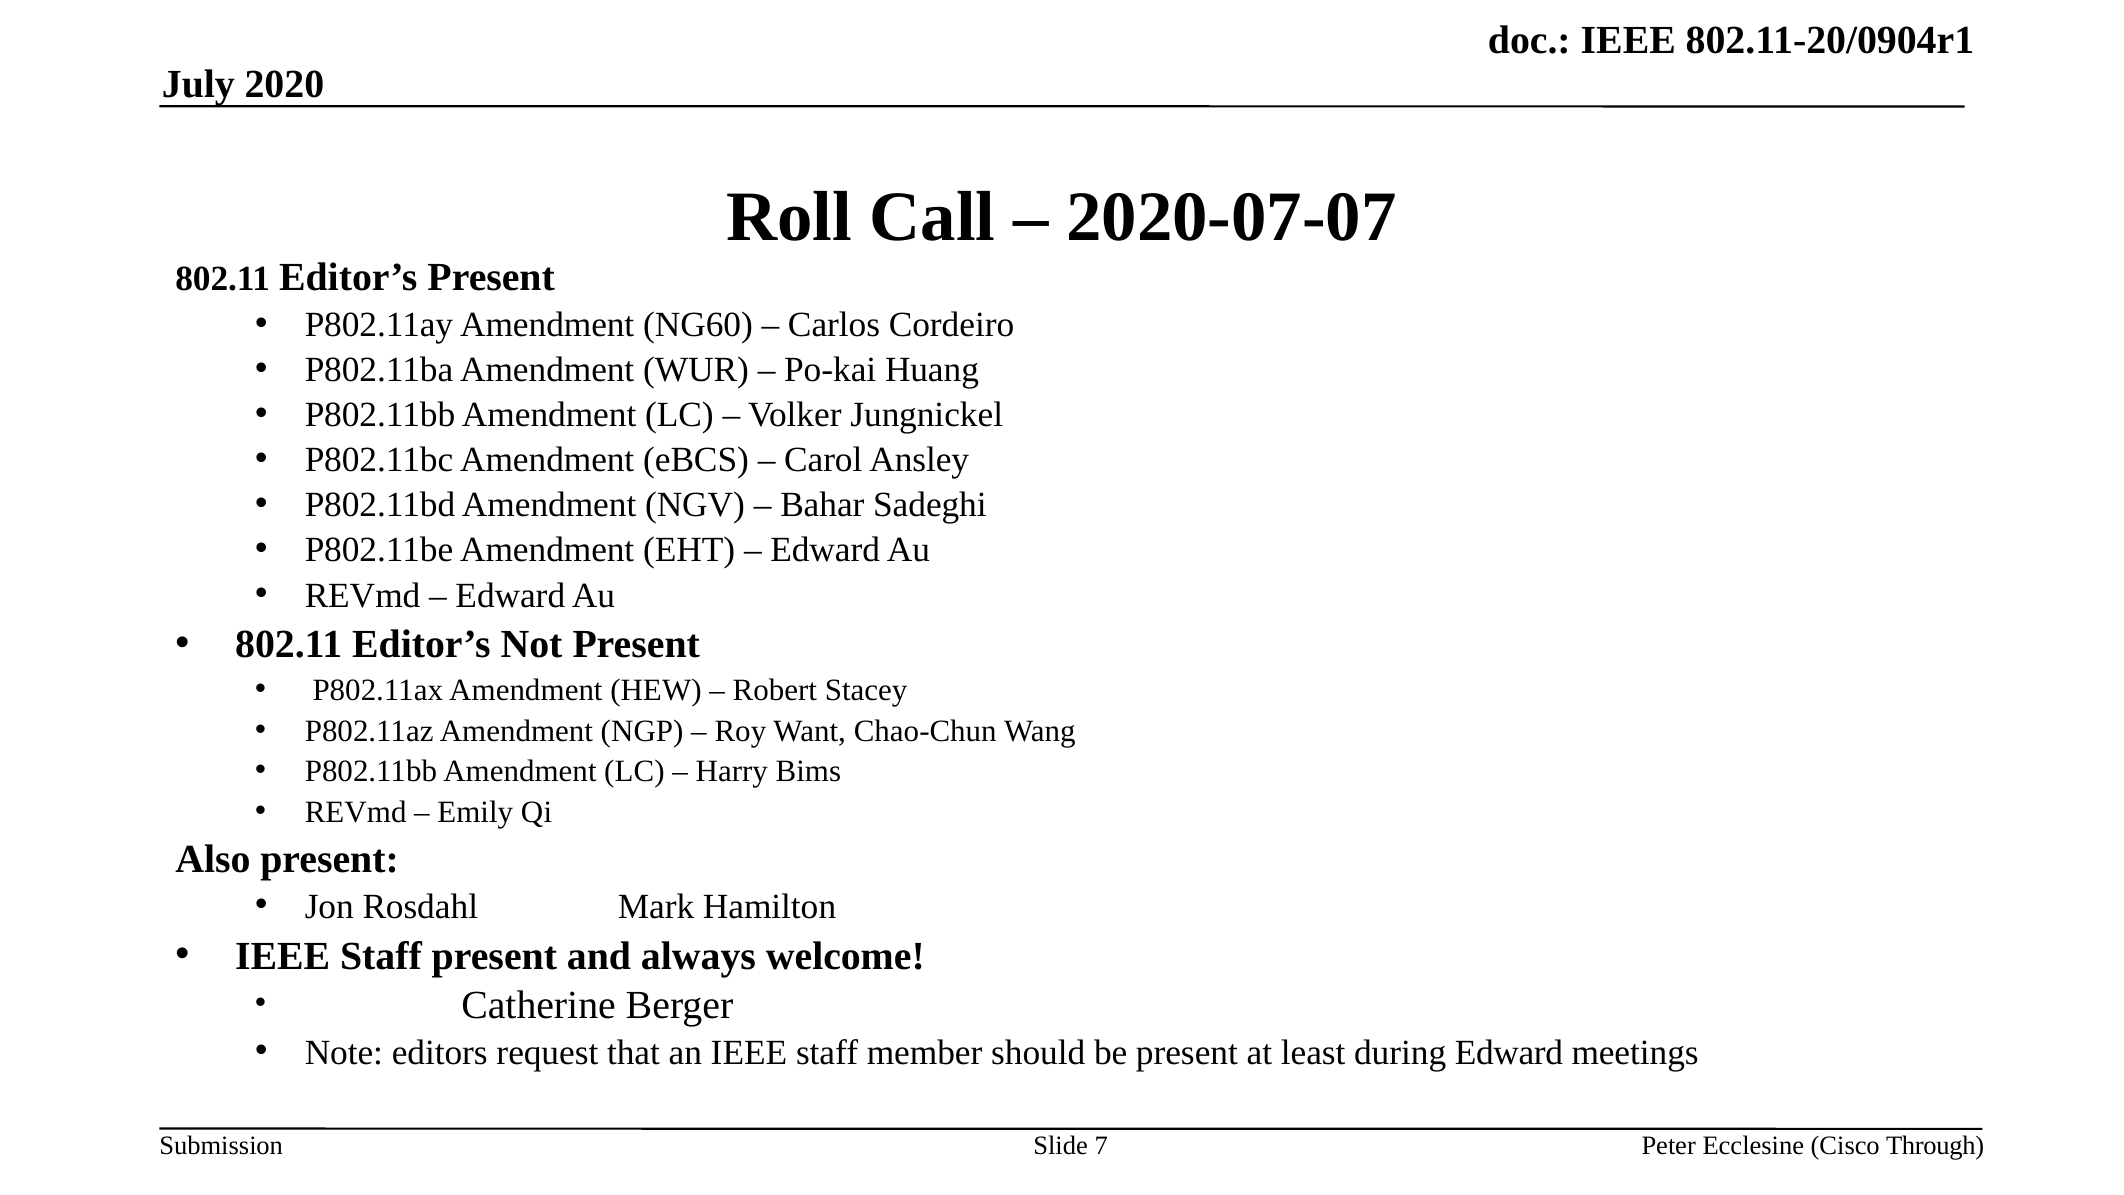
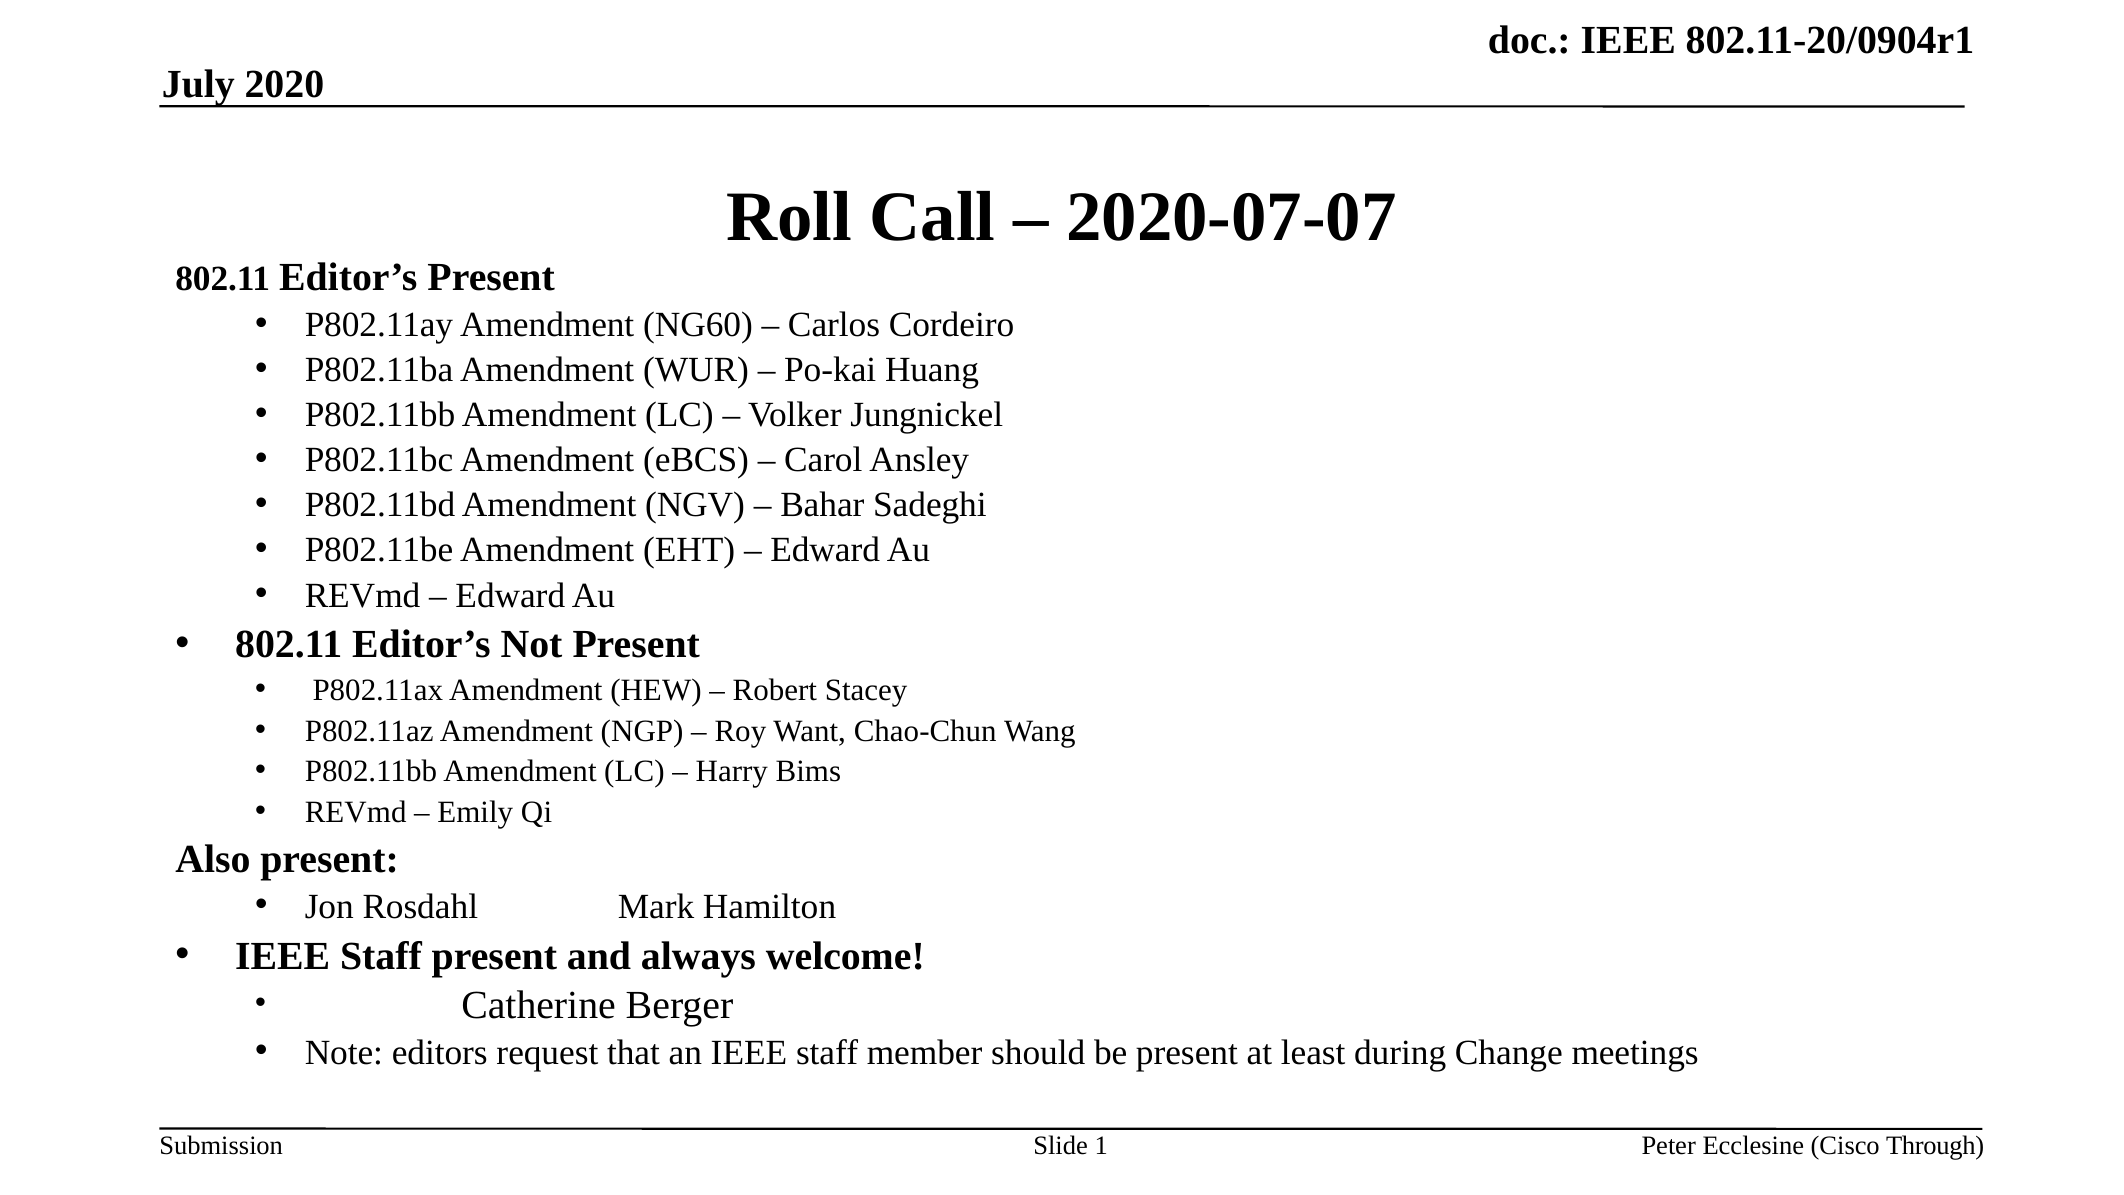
during Edward: Edward -> Change (1509, 1052)
7: 7 -> 1 (1101, 1146)
